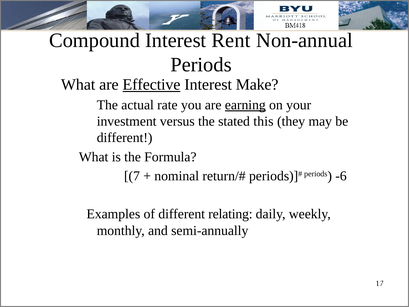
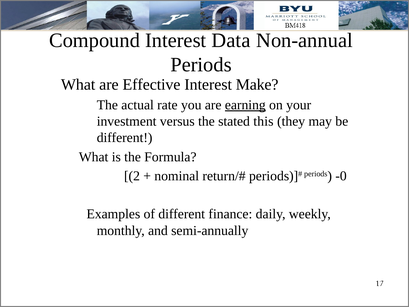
Rent: Rent -> Data (231, 40)
Effective underline: present -> none (152, 85)
7: 7 -> 2 (132, 176)
-6: -6 -> -0 (341, 176)
relating: relating -> finance (230, 214)
